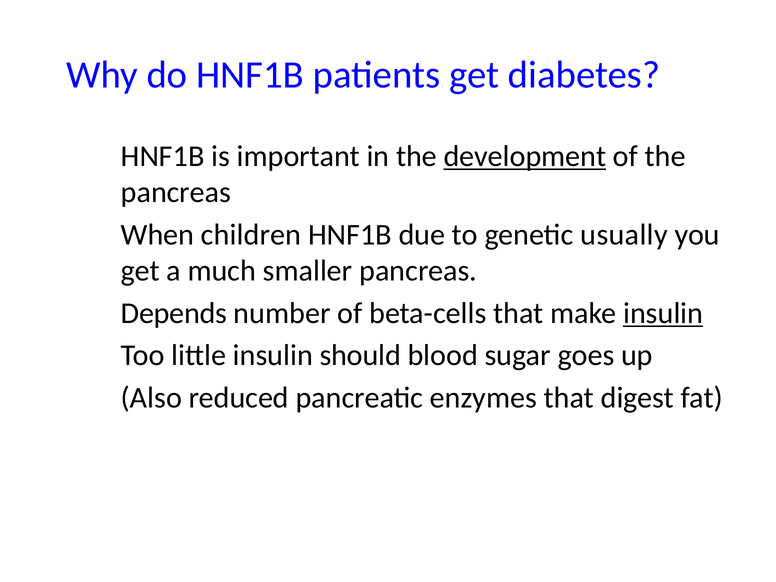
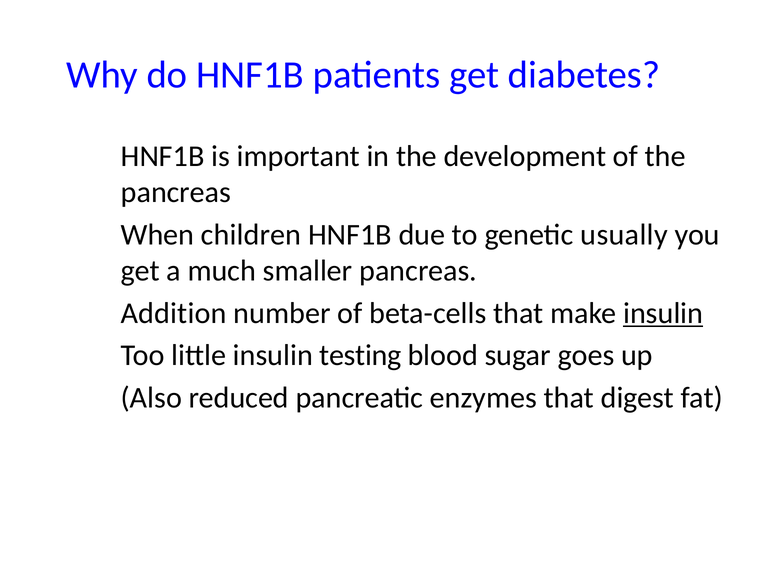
development underline: present -> none (525, 156)
Depends: Depends -> Addition (174, 313)
should: should -> testing (360, 356)
